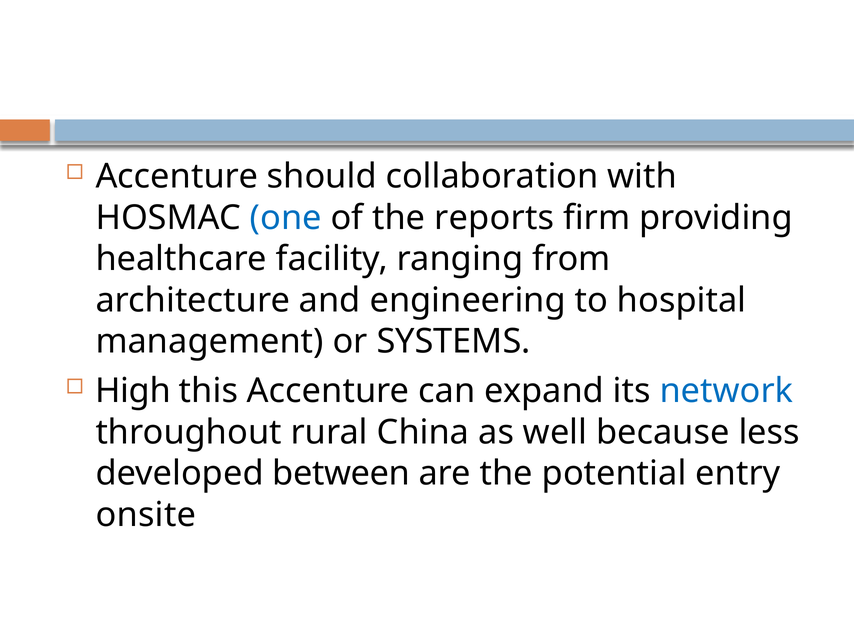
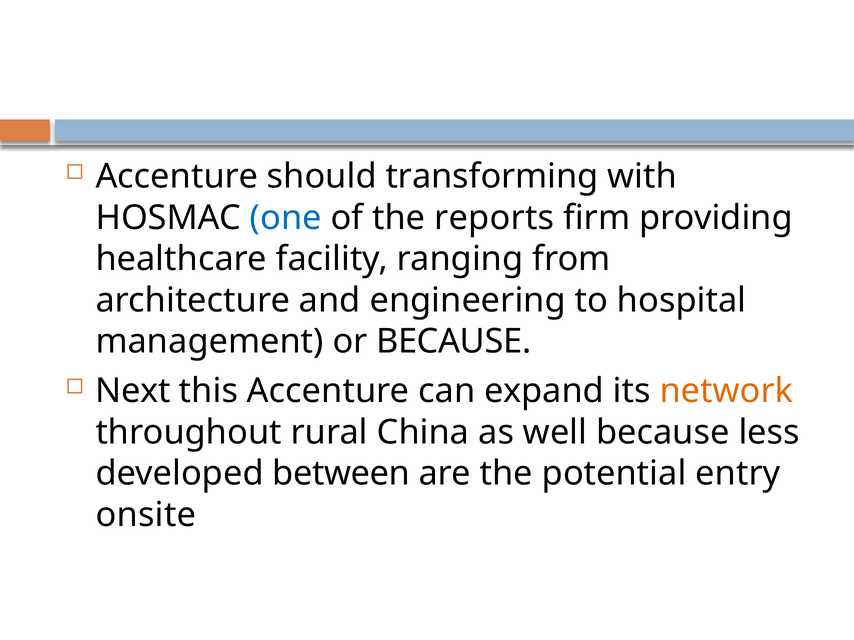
collaboration: collaboration -> transforming (492, 177)
or SYSTEMS: SYSTEMS -> BECAUSE (454, 342)
High: High -> Next (133, 391)
network colour: blue -> orange (726, 391)
